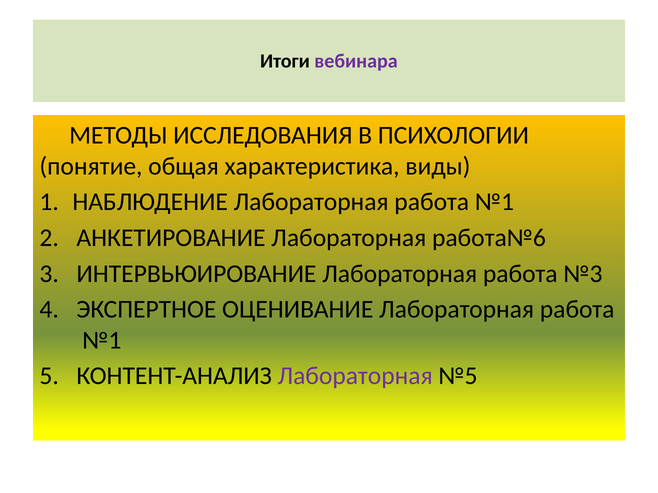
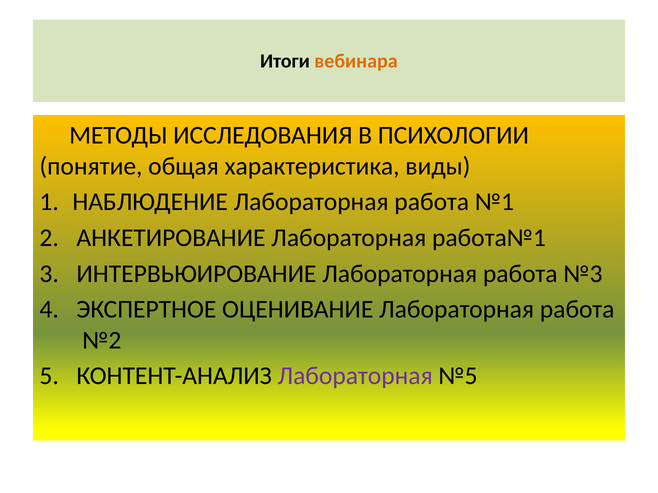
вебинара colour: purple -> orange (356, 61)
работа№6: работа№6 -> работа№1 (489, 238)
№1: №1 -> №2 (102, 340)
